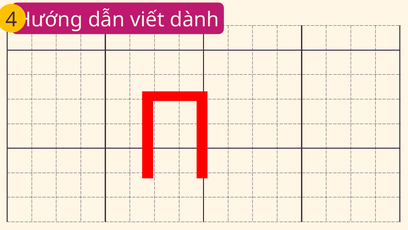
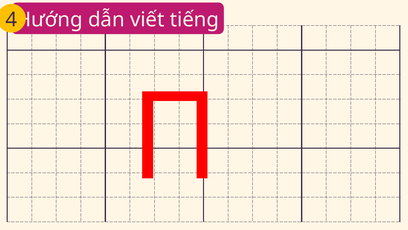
dành: dành -> tiếng (195, 20)
